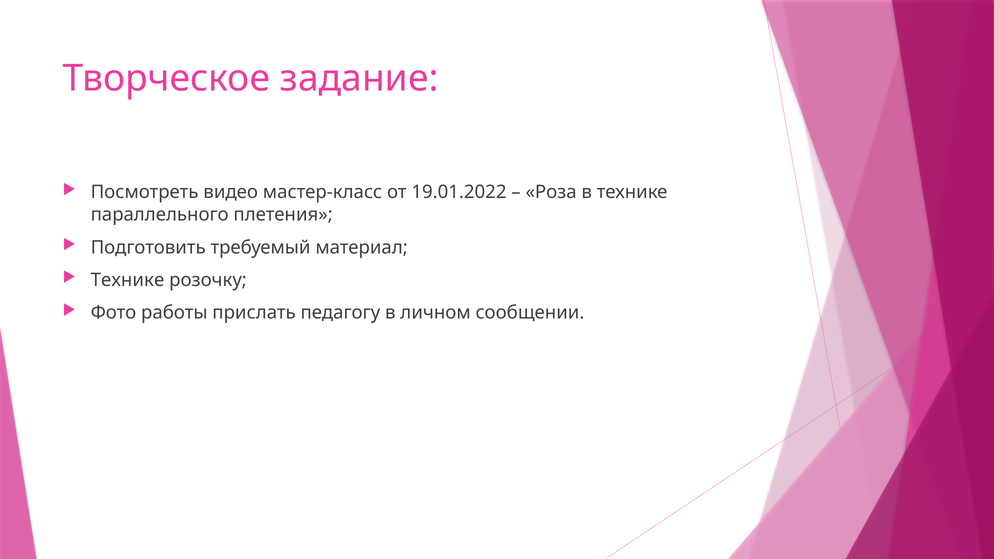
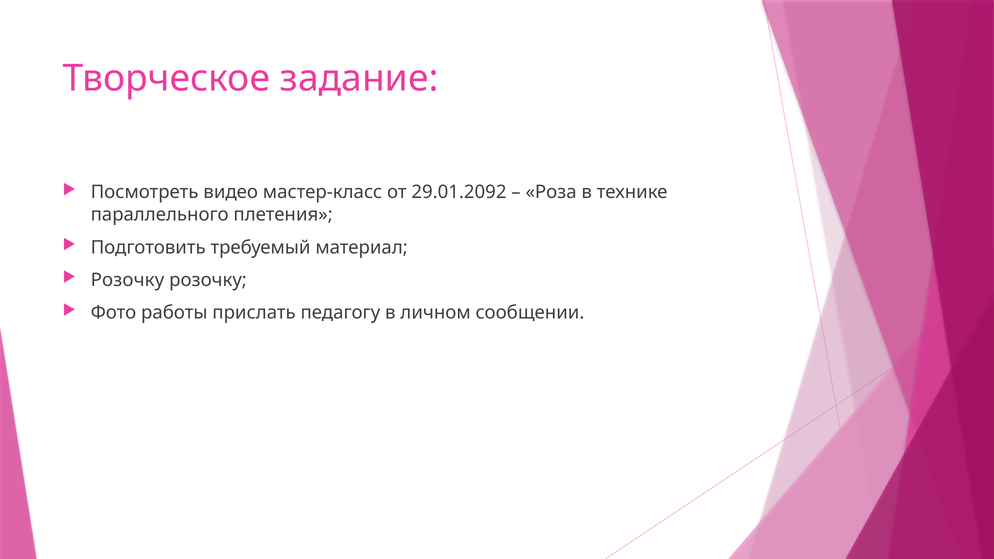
19.01.2022: 19.01.2022 -> 29.01.2092 (459, 192)
Технике: Технике -> Розочку (127, 280)
